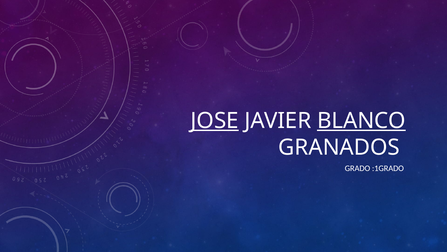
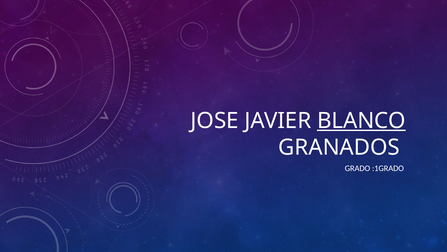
JOSE underline: present -> none (215, 120)
